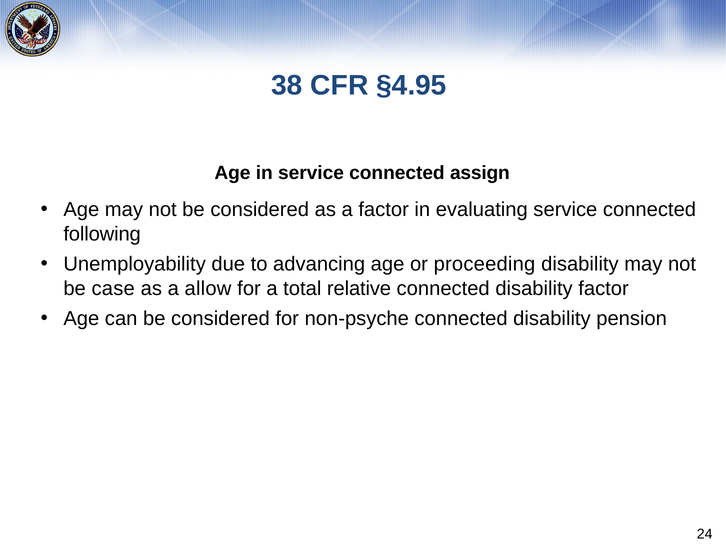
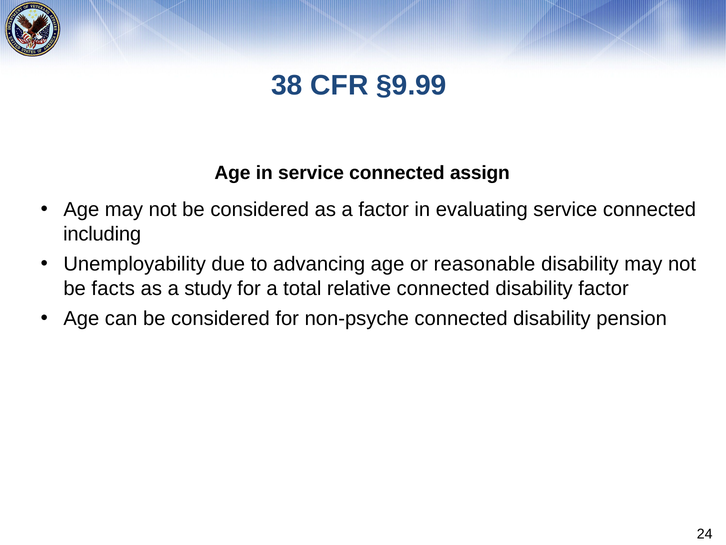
§4.95: §4.95 -> §9.99 (411, 86)
following: following -> including (102, 234)
proceeding: proceeding -> reasonable (484, 264)
case: case -> facts (113, 288)
allow: allow -> study (208, 288)
